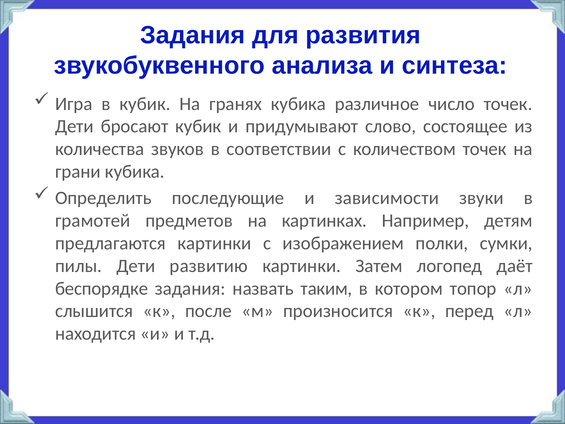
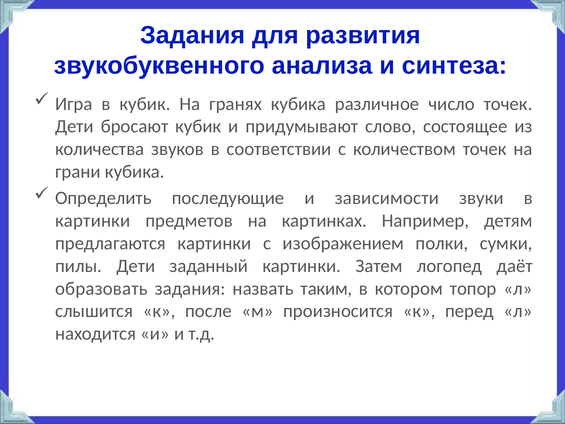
грамотей: грамотей -> картинки (93, 220)
развитию: развитию -> заданный (209, 266)
беспорядке: беспорядке -> образовать (101, 288)
